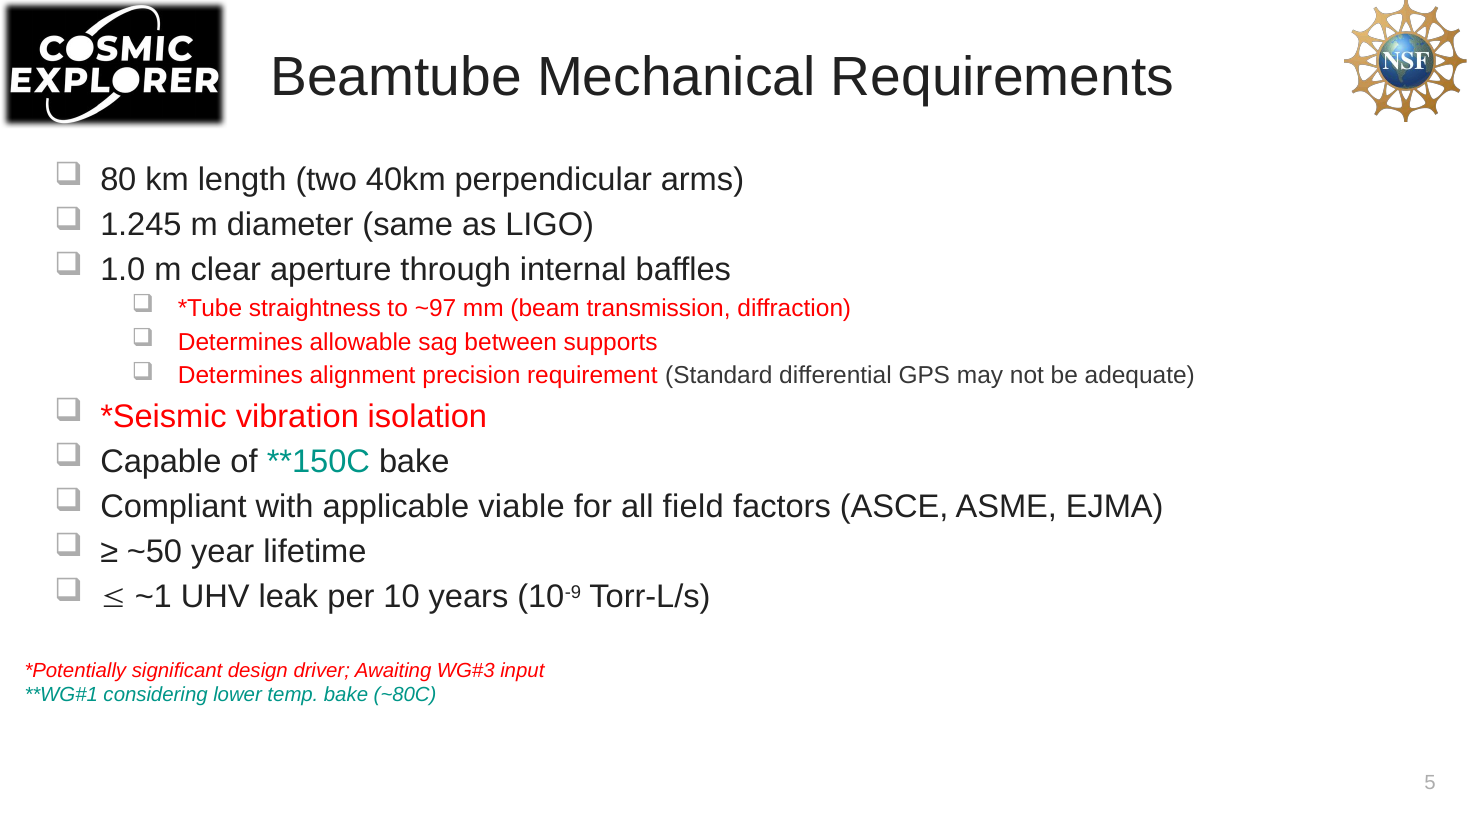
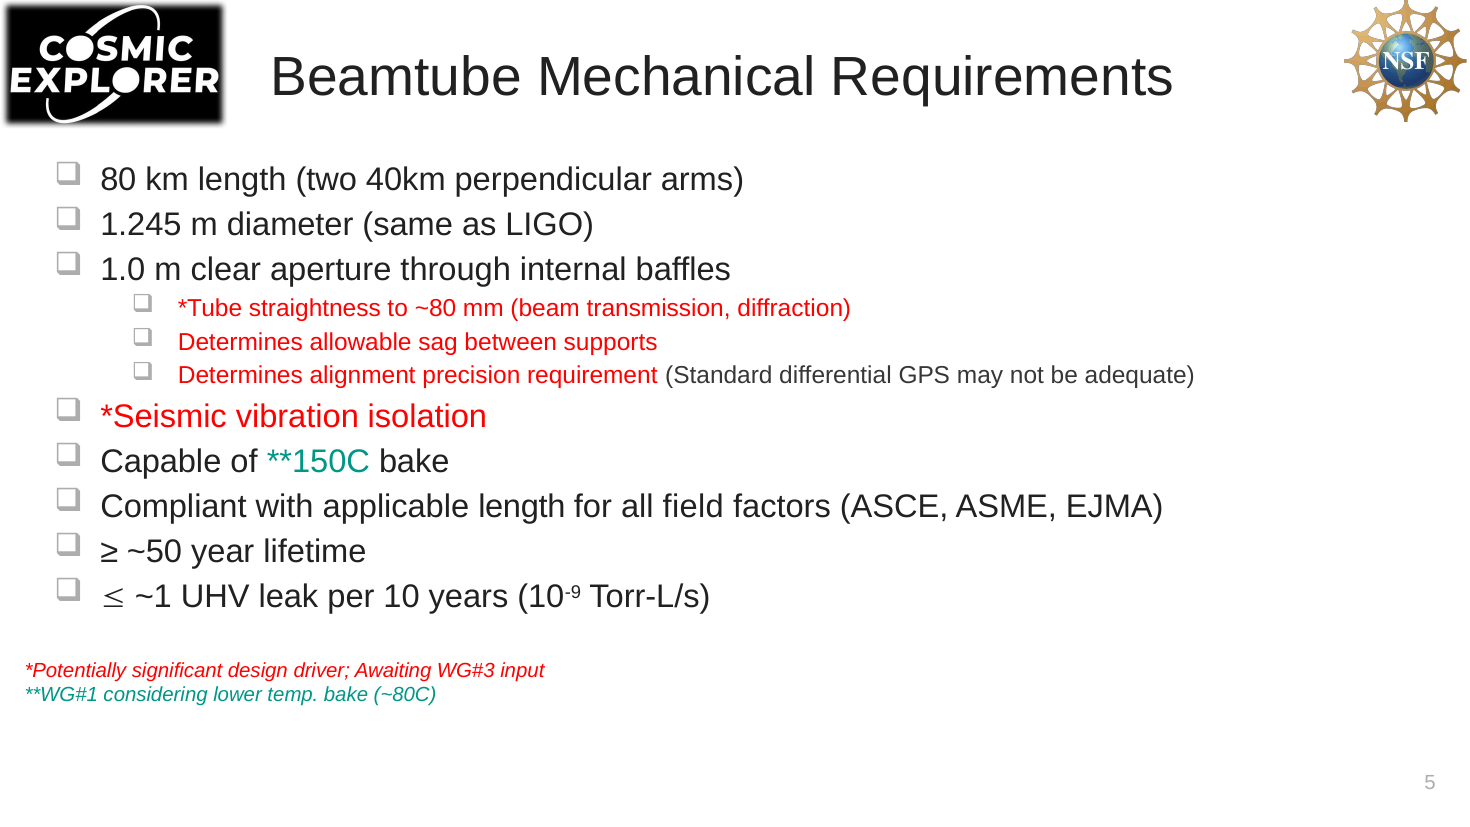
~97: ~97 -> ~80 (436, 308)
applicable viable: viable -> length (522, 507)
